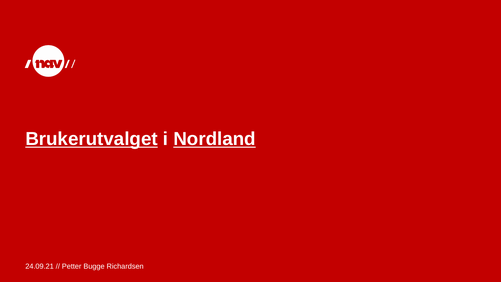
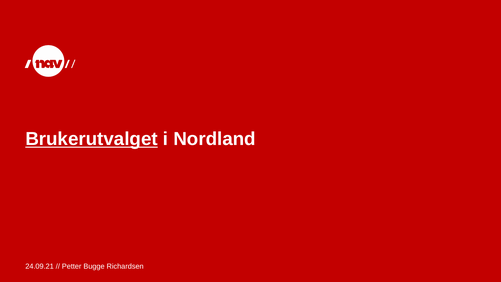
Nordland underline: present -> none (215, 139)
